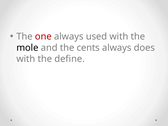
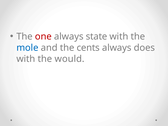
used: used -> state (97, 36)
mole colour: black -> blue (27, 48)
define: define -> would (70, 59)
